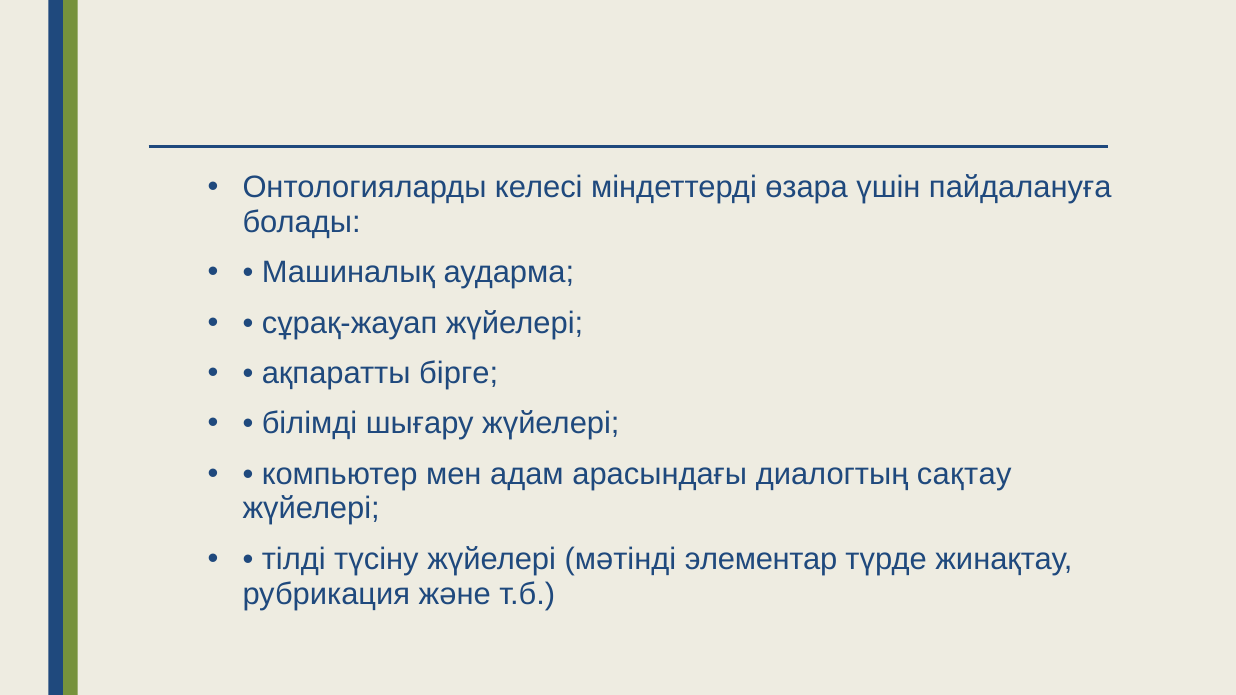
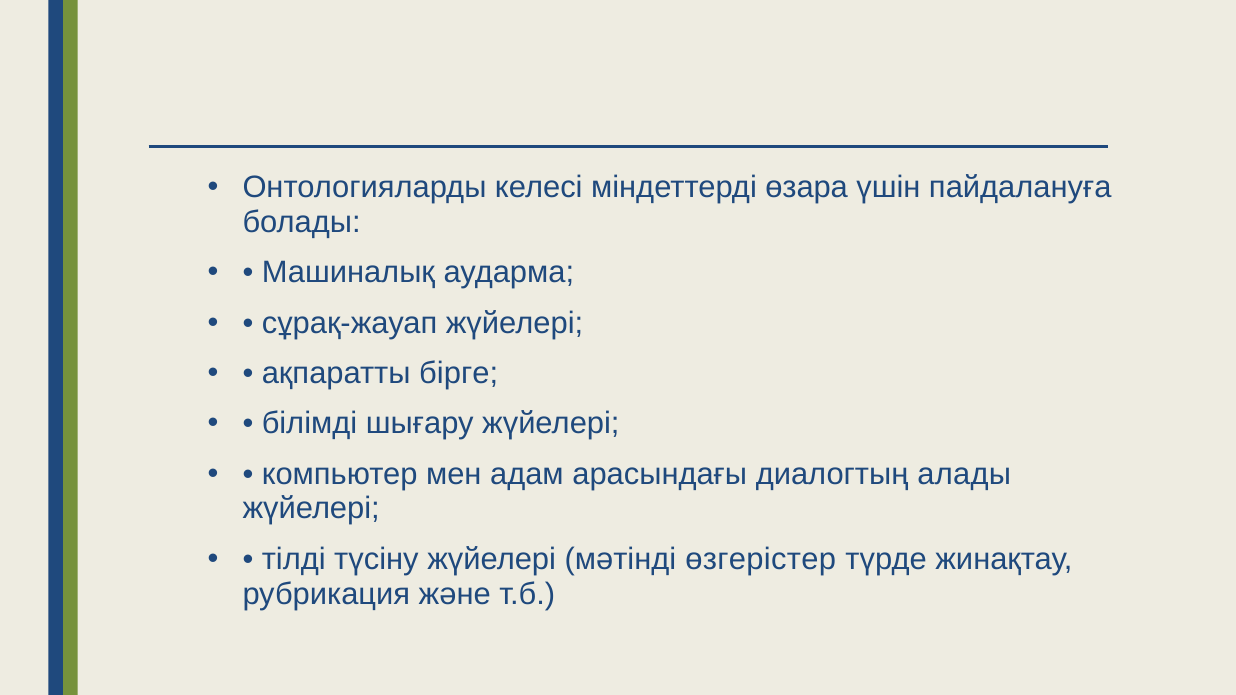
сақтау: сақтау -> алады (964, 474)
элементар: элементар -> өзгерістер (761, 559)
